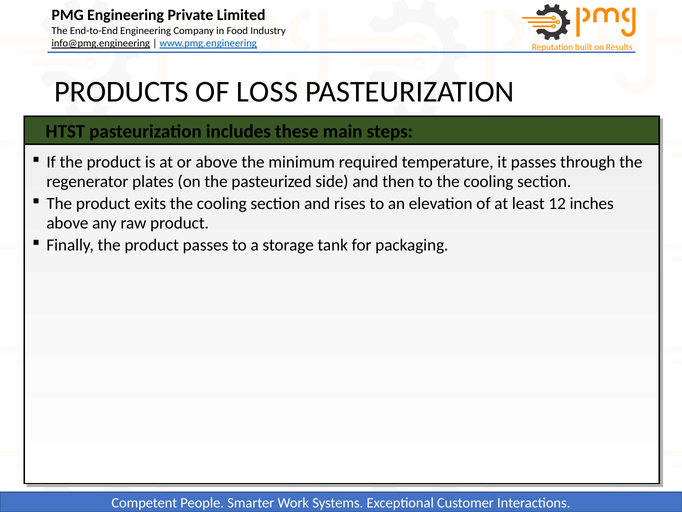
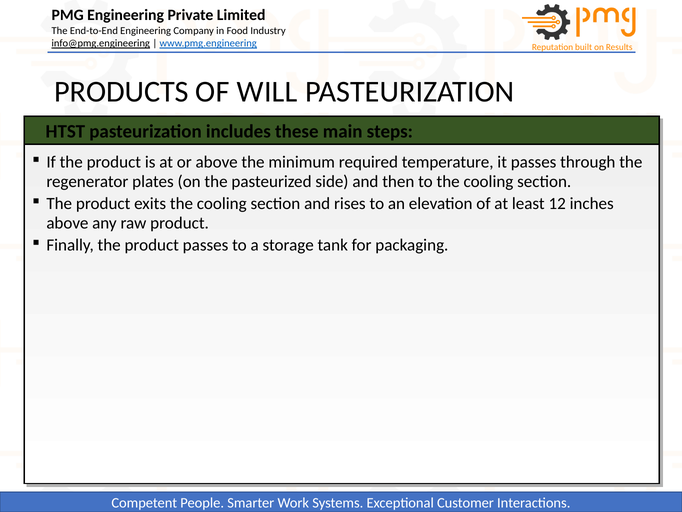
LOSS: LOSS -> WILL (267, 92)
